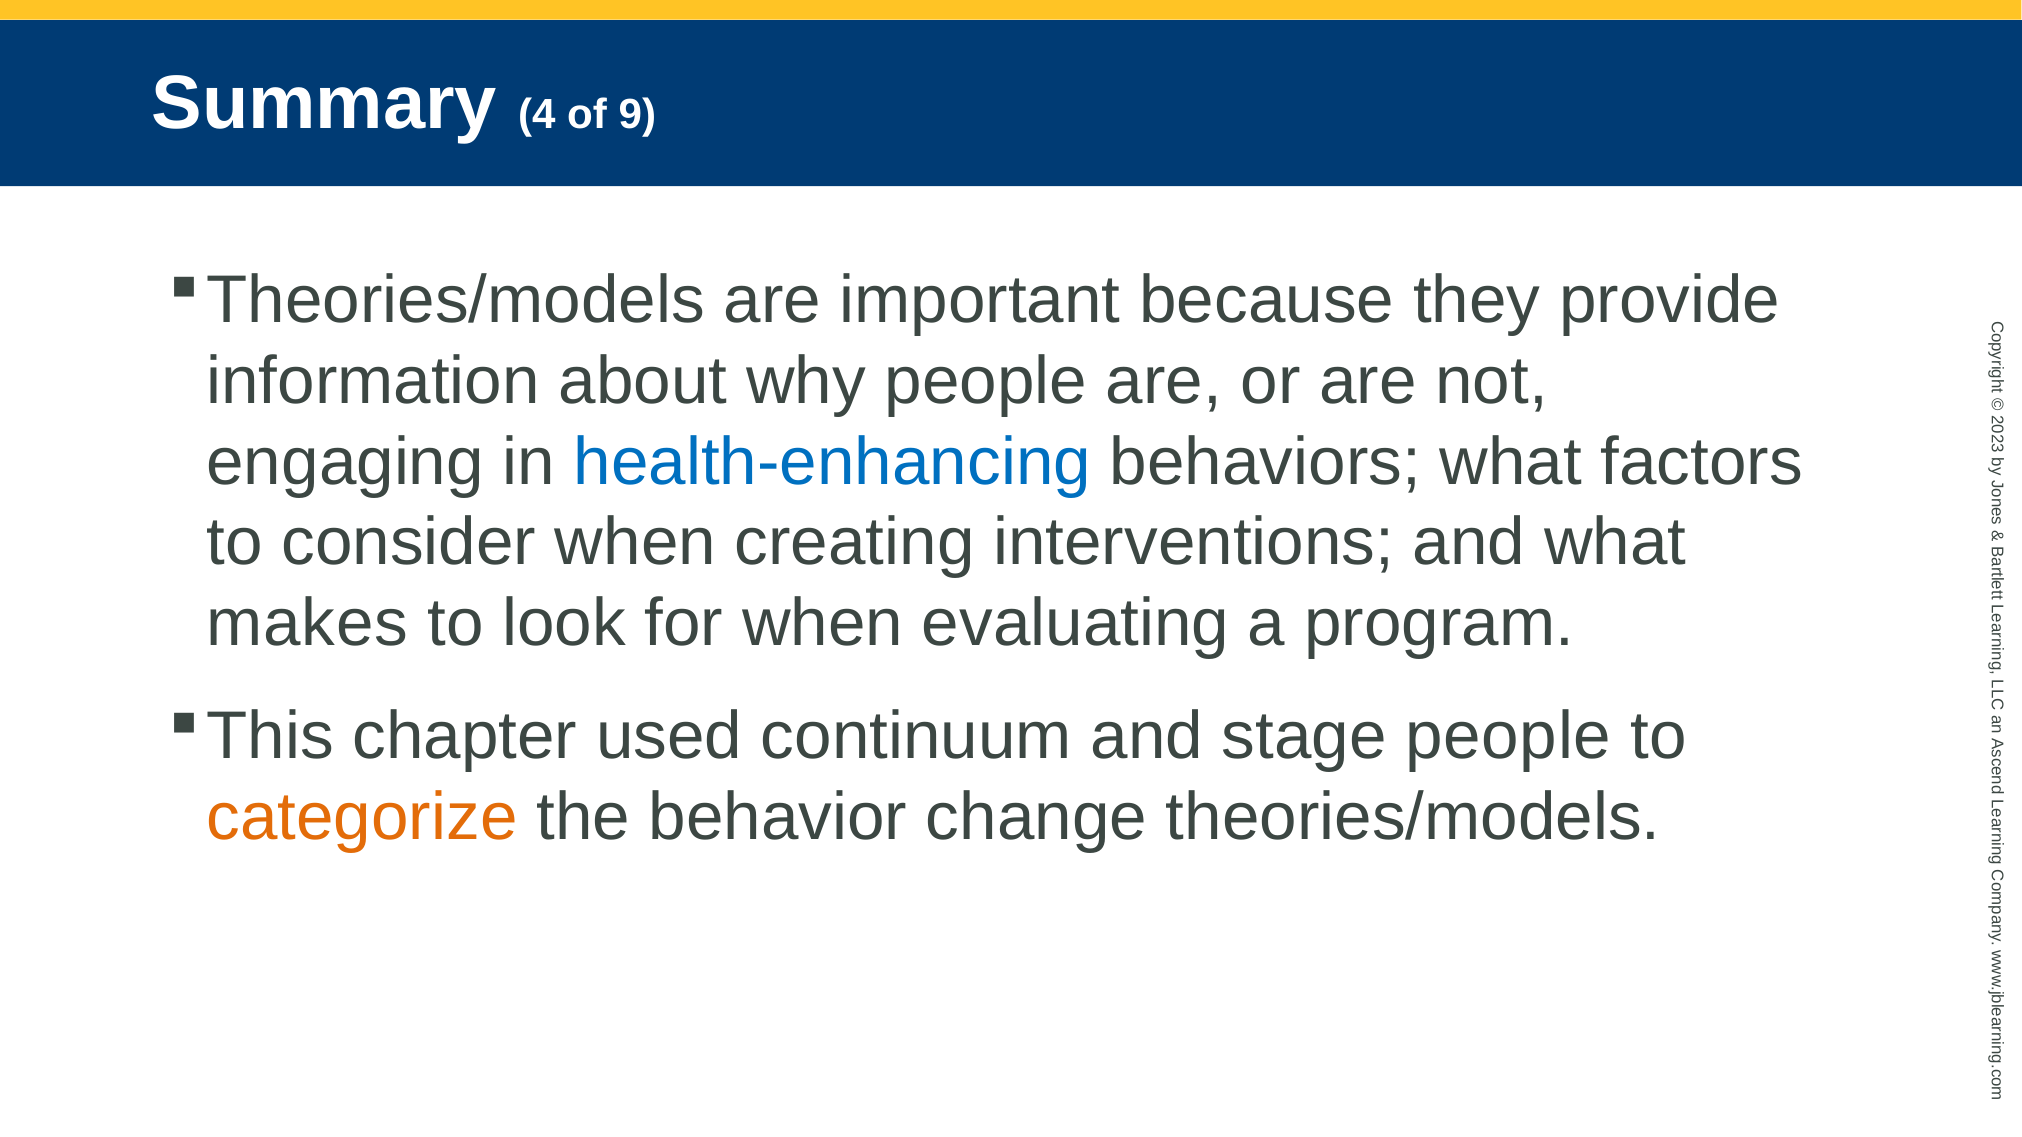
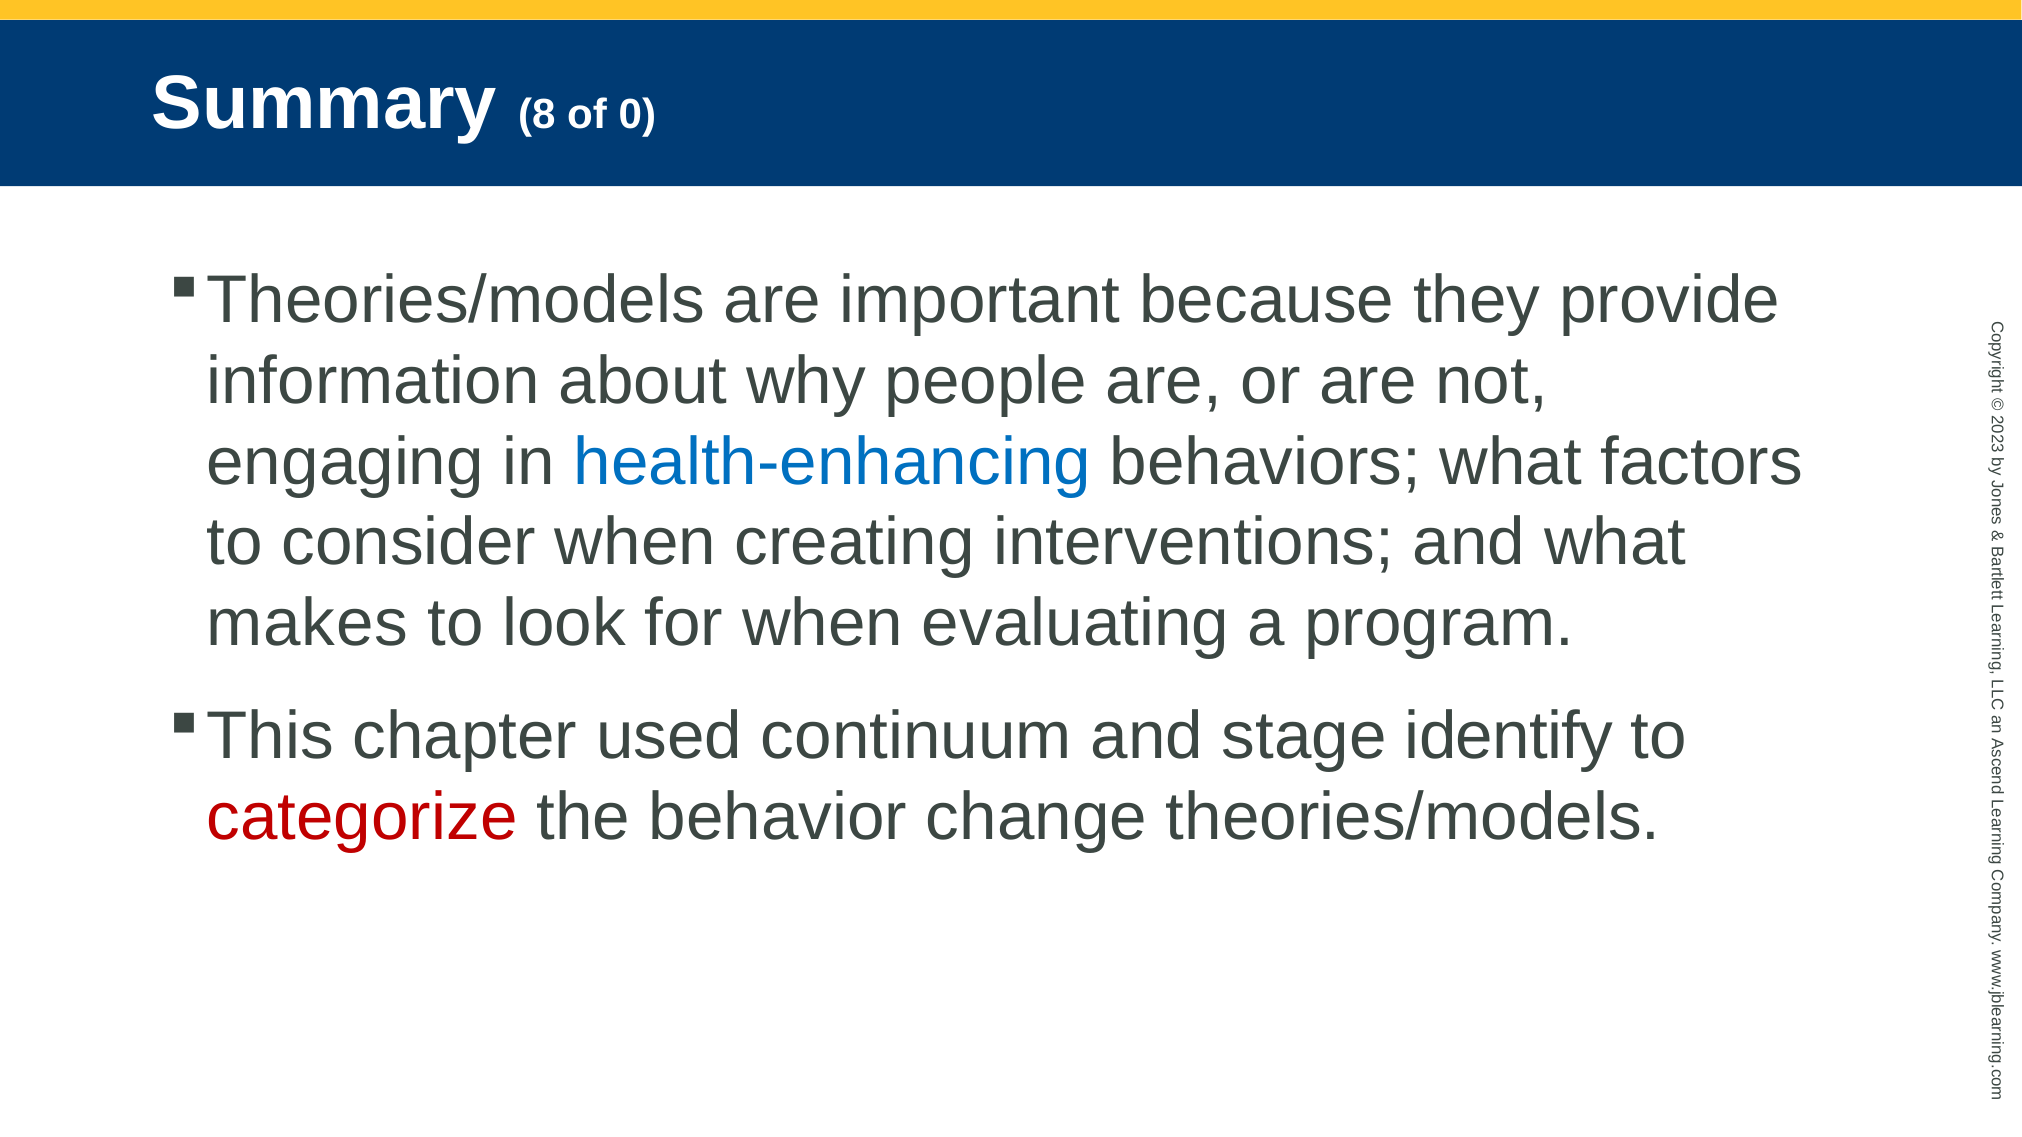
4: 4 -> 8 (537, 115)
of 9: 9 -> 0 (637, 115)
stage people: people -> identify (1509, 736)
categorize colour: orange -> red (362, 817)
